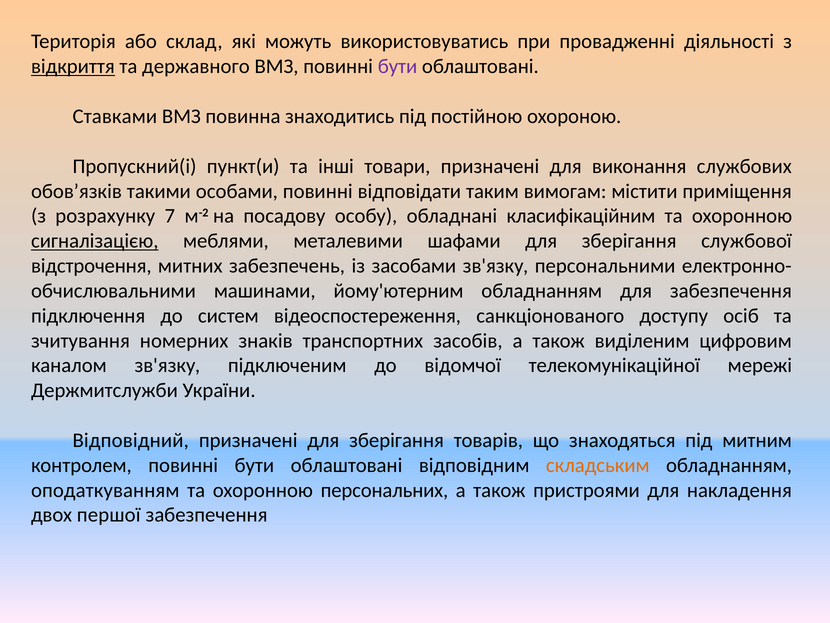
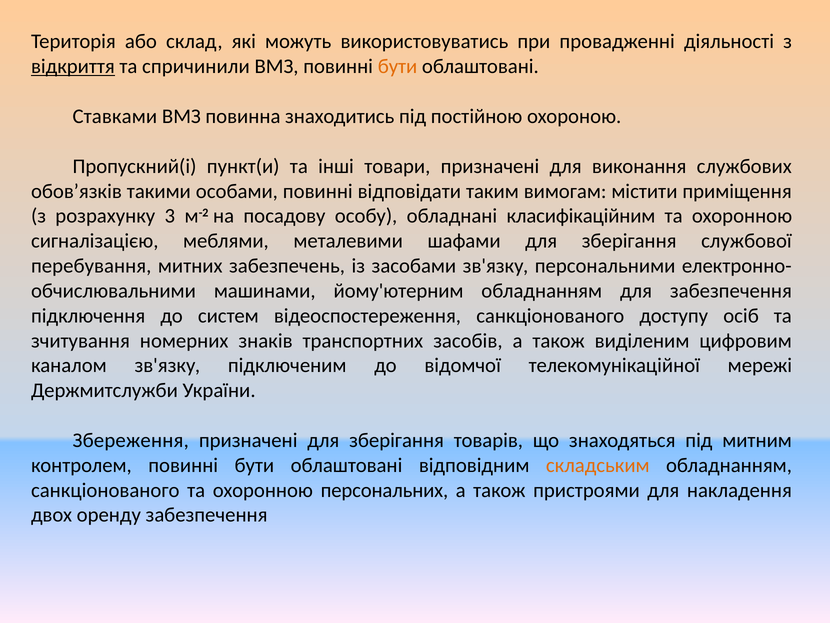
державного: державного -> спричинили (196, 67)
бути colour: purple -> orange (398, 67)
7: 7 -> 3 (170, 216)
сигналізацією underline: present -> none (95, 241)
відстрочення: відстрочення -> перебування (91, 266)
Відповідний: Відповідний -> Збереження (131, 440)
оподаткуванням: оподаткуванням -> санкціонованого (105, 490)
першої: першої -> оренду (109, 515)
